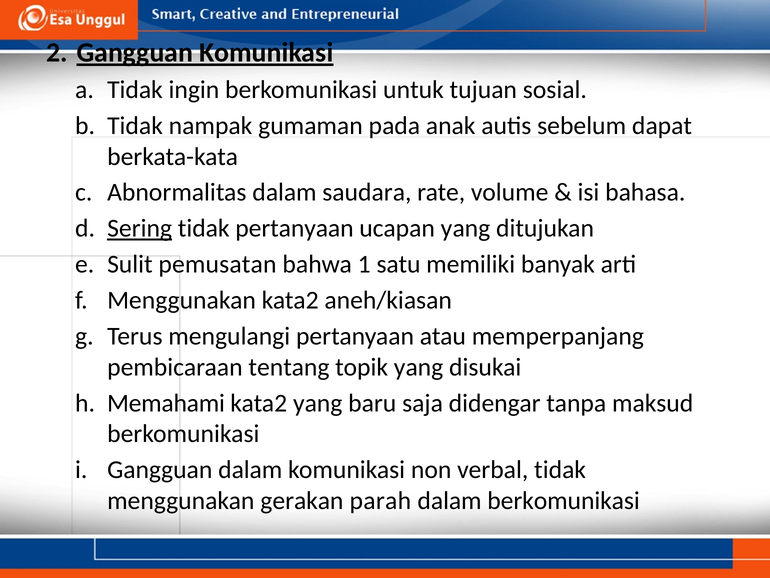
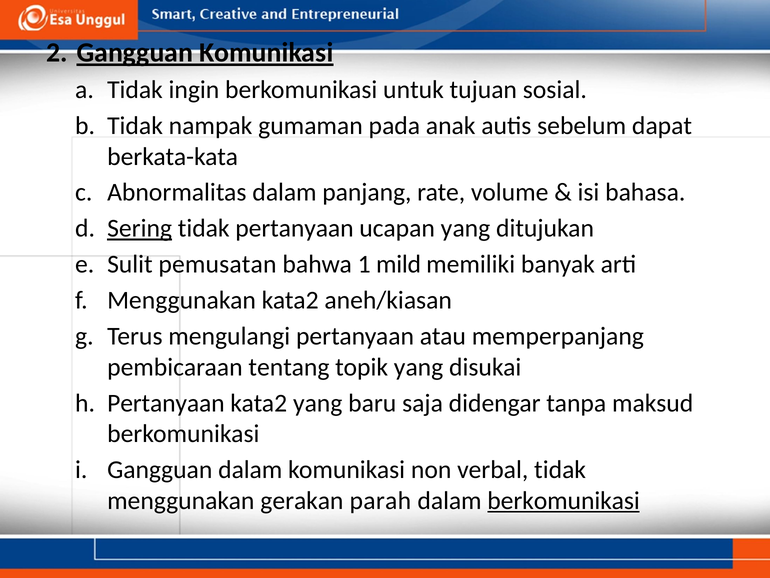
saudara: saudara -> panjang (367, 192)
satu: satu -> mild (399, 264)
Memahami: Memahami -> Pertanyaan (166, 403)
berkomunikasi underline: none -> present (564, 500)
